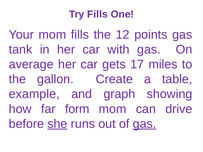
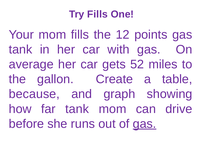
17: 17 -> 52 (137, 64)
example: example -> because (34, 94)
far form: form -> tank (77, 109)
she underline: present -> none (57, 124)
